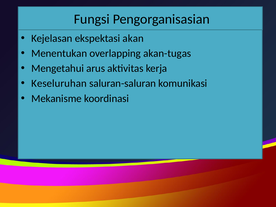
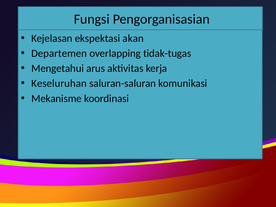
Menentukan: Menentukan -> Departemen (59, 53)
akan-tugas: akan-tugas -> tidak-tugas (167, 53)
